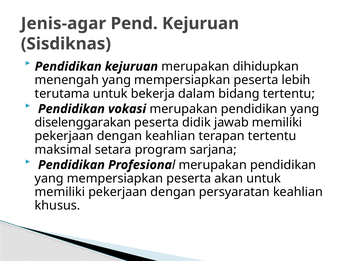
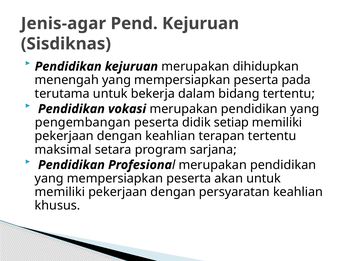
lebih: lebih -> pada (296, 80)
diselenggarakan: diselenggarakan -> pengembangan (83, 122)
jawab: jawab -> setiap (231, 122)
